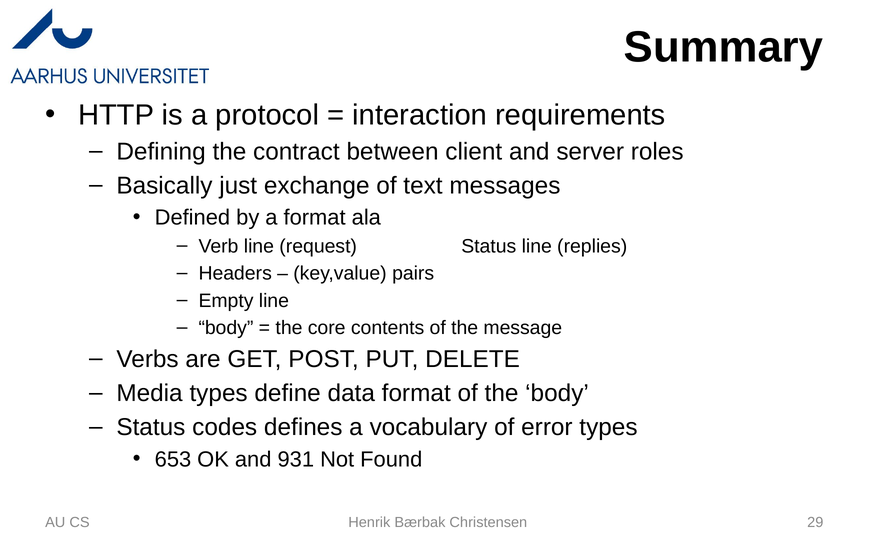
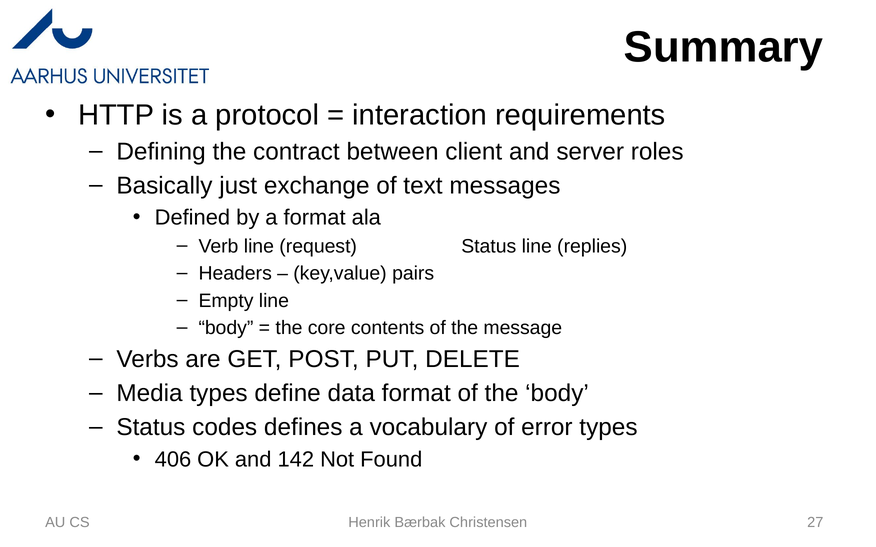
653: 653 -> 406 (173, 460)
931: 931 -> 142 (296, 460)
29: 29 -> 27 (815, 523)
